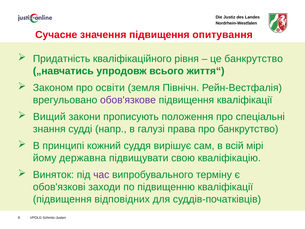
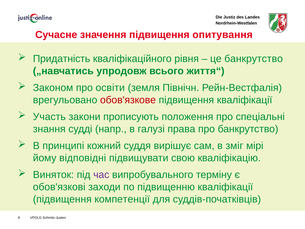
обов'язкове colour: purple -> red (128, 100)
Вищий: Вищий -> Участь (49, 117)
всій: всій -> зміг (234, 146)
державна: державна -> відповідні (83, 158)
відповідних: відповідних -> компетенції (122, 199)
